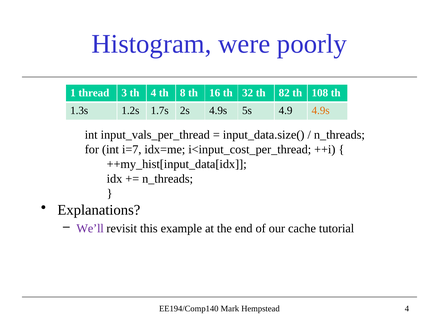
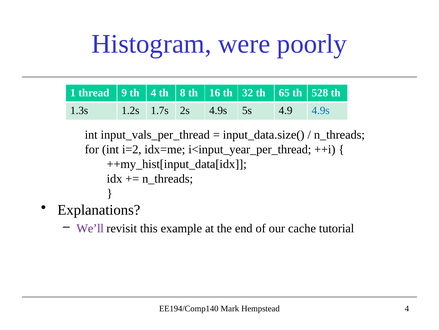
3: 3 -> 9 (124, 93)
82: 82 -> 65 (284, 93)
108: 108 -> 528 (320, 93)
4.9s colour: orange -> blue (321, 110)
i=7: i=7 -> i=2 (132, 149)
i<input_cost_per_thread: i<input_cost_per_thread -> i<input_year_per_thread (250, 149)
